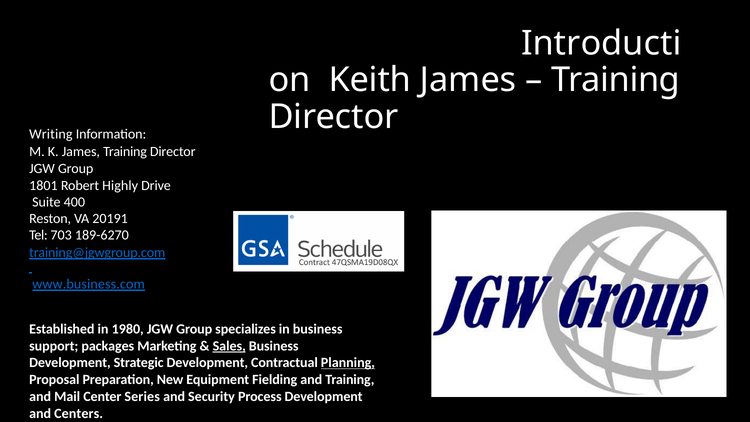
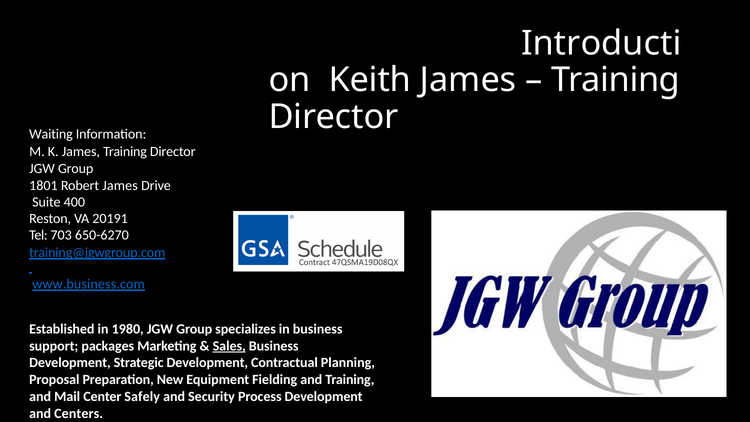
Writing: Writing -> Waiting (51, 134)
Robert Highly: Highly -> James (120, 186)
189-6270: 189-6270 -> 650-6270 (102, 235)
Planning underline: present -> none (348, 363)
Series: Series -> Safely (142, 396)
